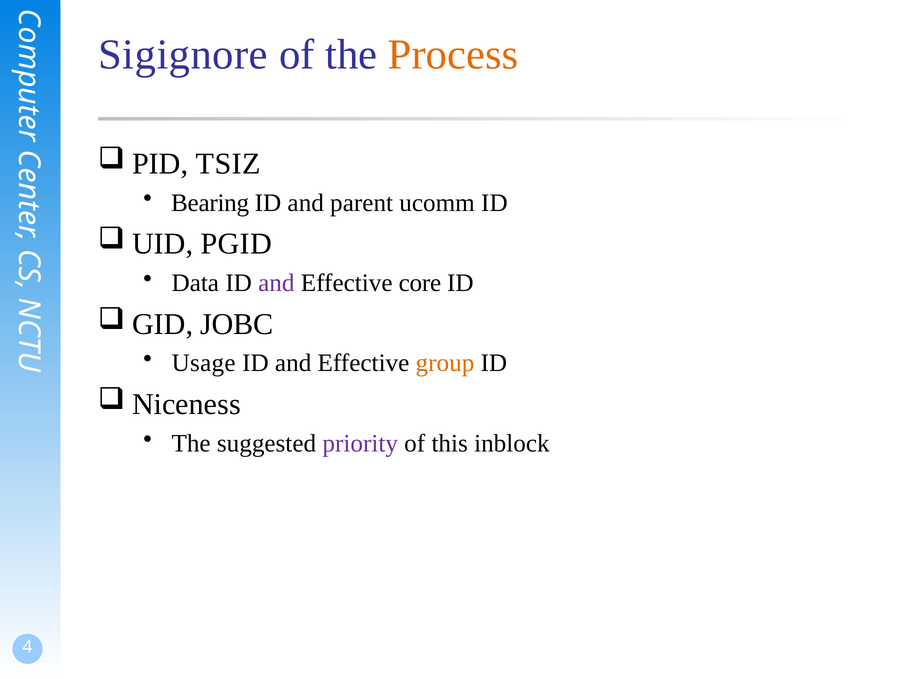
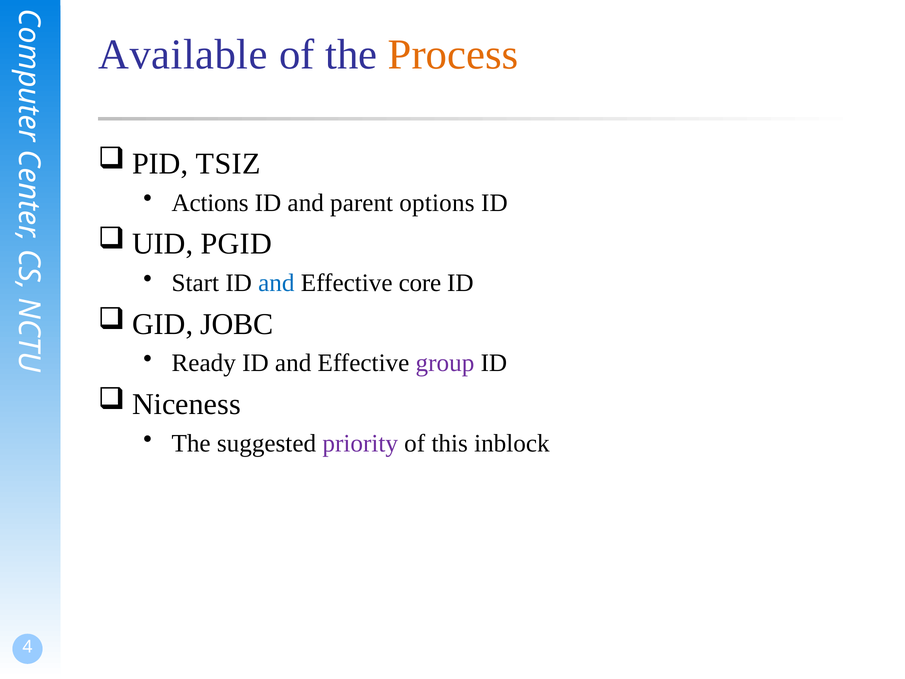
Sigignore: Sigignore -> Available (183, 54)
Bearing: Bearing -> Actions (210, 203)
ucomm: ucomm -> options (437, 203)
Data: Data -> Start (195, 283)
and colour: purple -> blue (276, 283)
Usage: Usage -> Ready (204, 363)
group colour: orange -> purple (445, 363)
